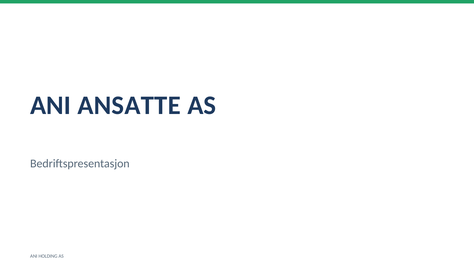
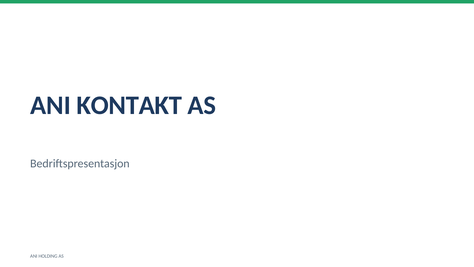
ANSATTE: ANSATTE -> KONTAKT (129, 105)
